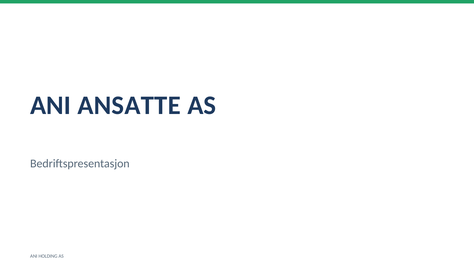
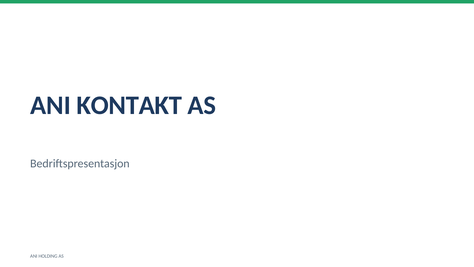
ANSATTE: ANSATTE -> KONTAKT (129, 105)
